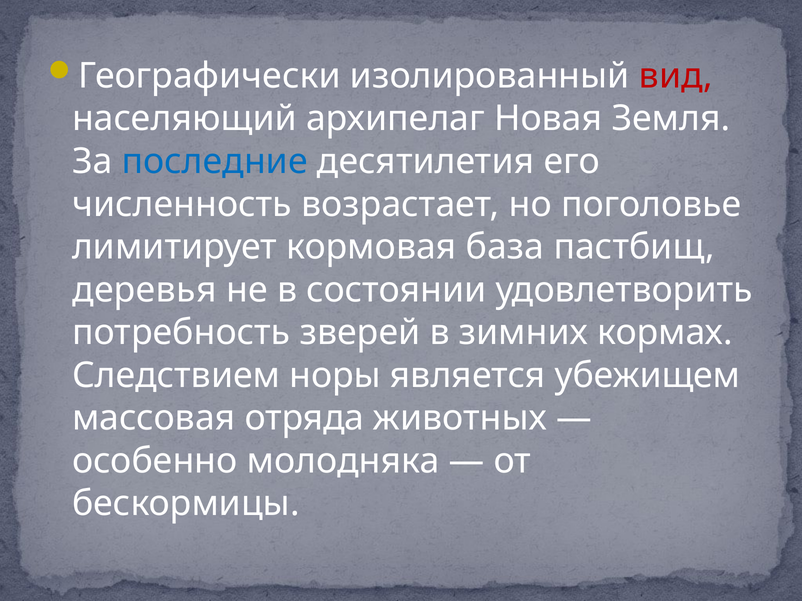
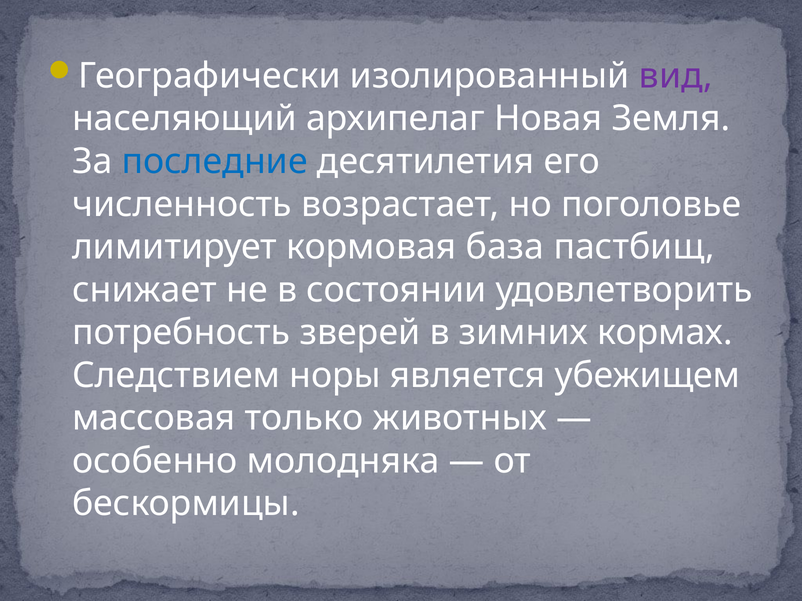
вид colour: red -> purple (676, 76)
деревья: деревья -> снижает (144, 290)
отряда: отряда -> только (304, 419)
